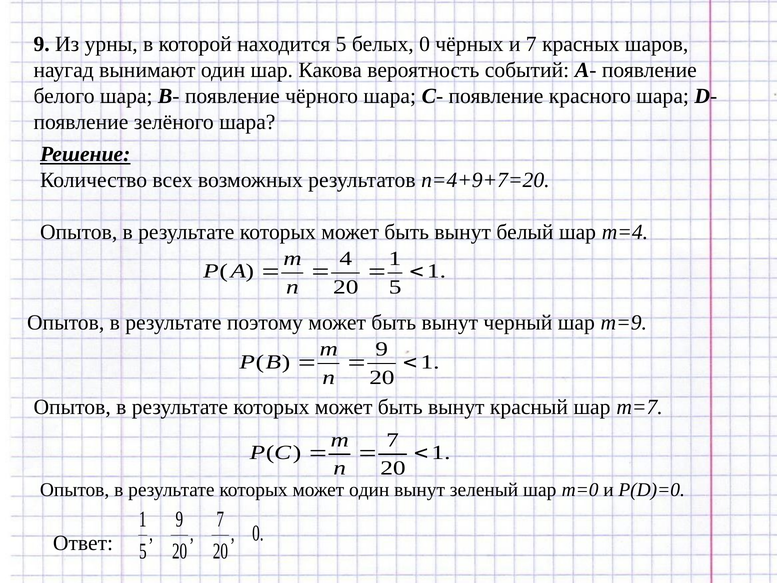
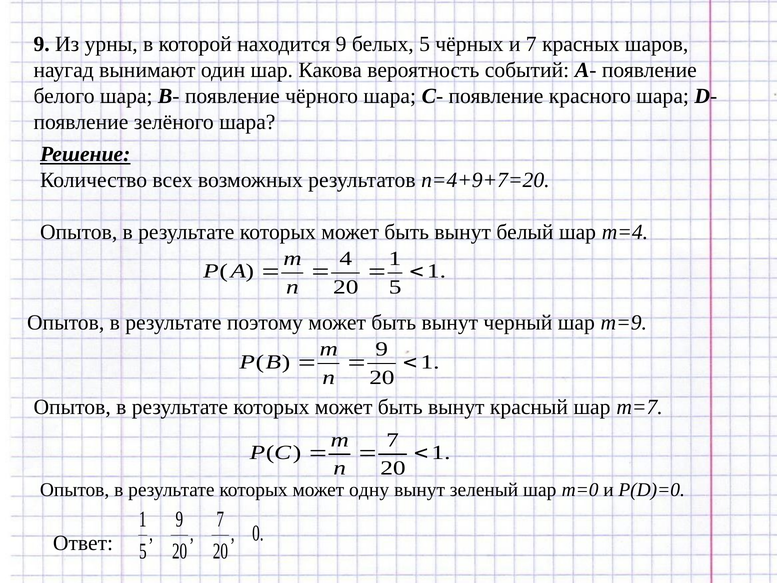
находится 5: 5 -> 9 (341, 44)
белых 0: 0 -> 5 (425, 44)
может один: один -> одну (369, 489)
